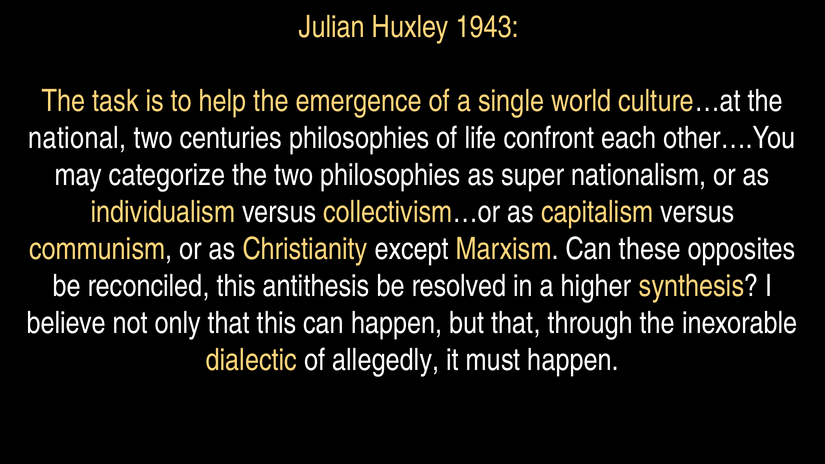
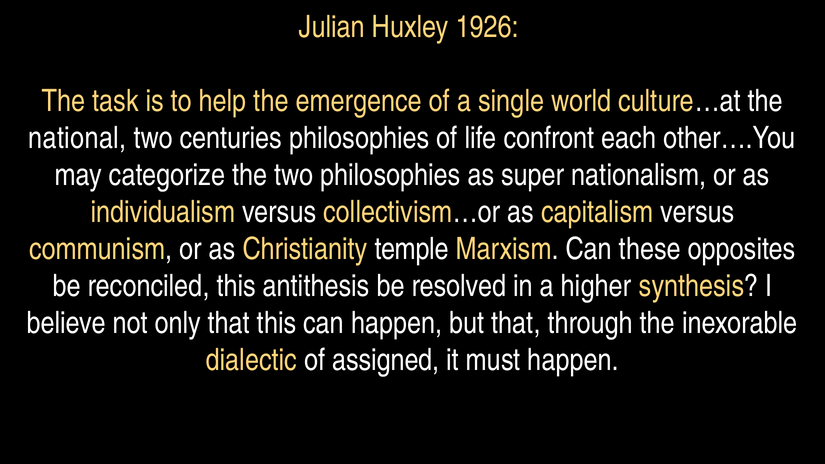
1943: 1943 -> 1926 (487, 27)
except: except -> temple (412, 249)
allegedly: allegedly -> assigned (386, 360)
